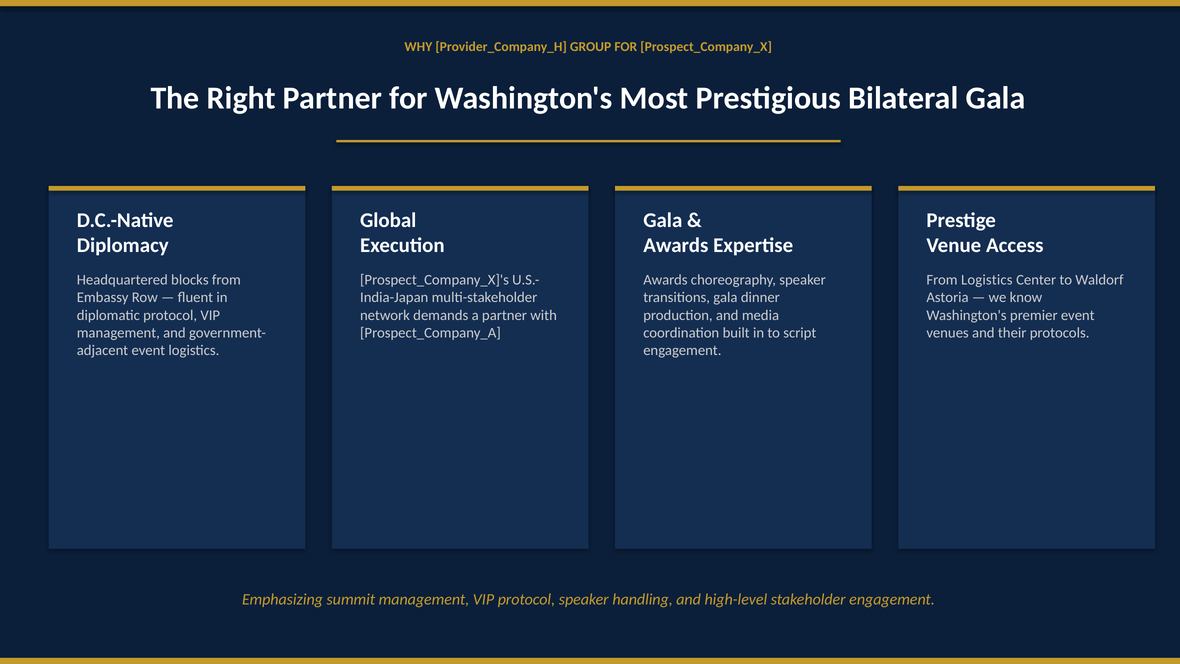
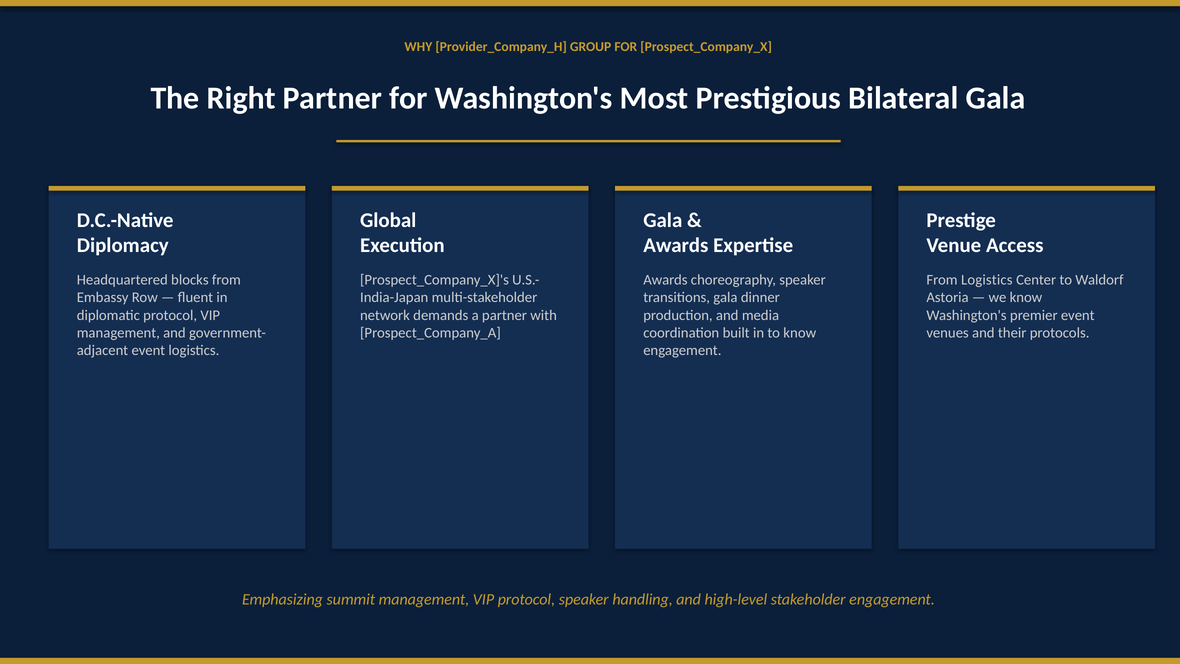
to script: script -> know (800, 333)
